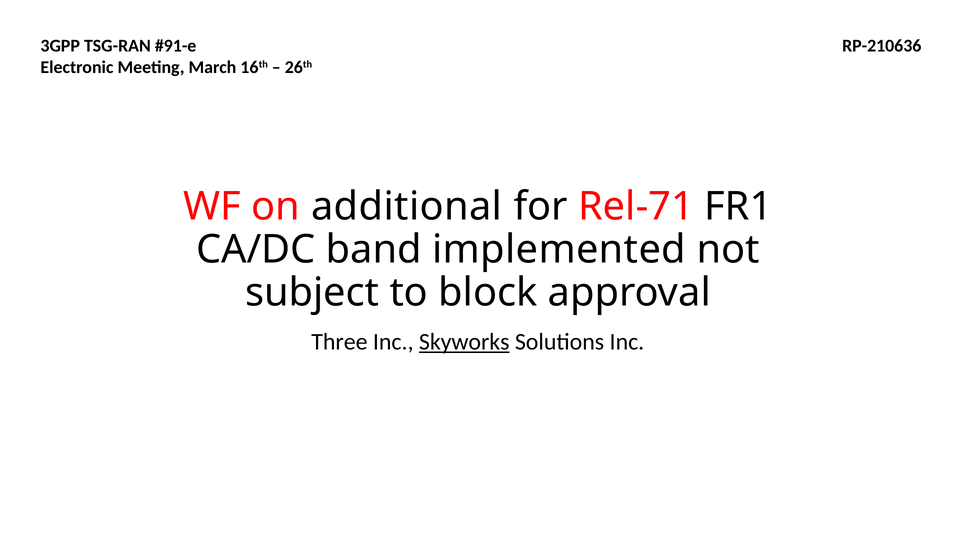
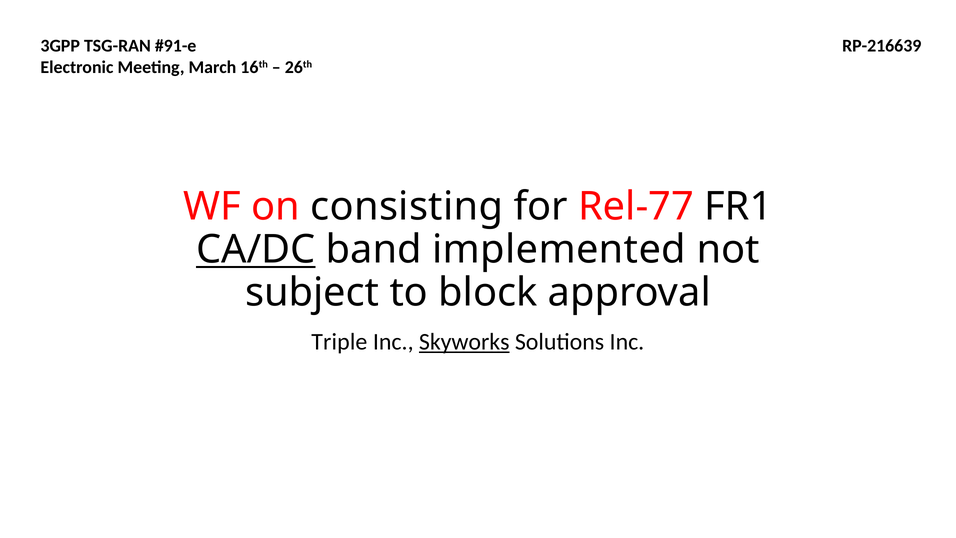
RP-210636: RP-210636 -> RP-216639 (882, 46)
additional: additional -> consisting (407, 207)
Rel-71: Rel-71 -> Rel-77 (636, 207)
CA/DC underline: none -> present (256, 250)
Three: Three -> Triple (339, 342)
